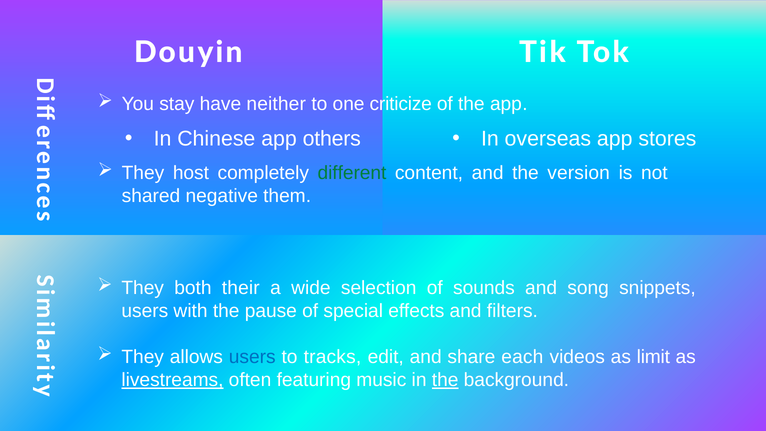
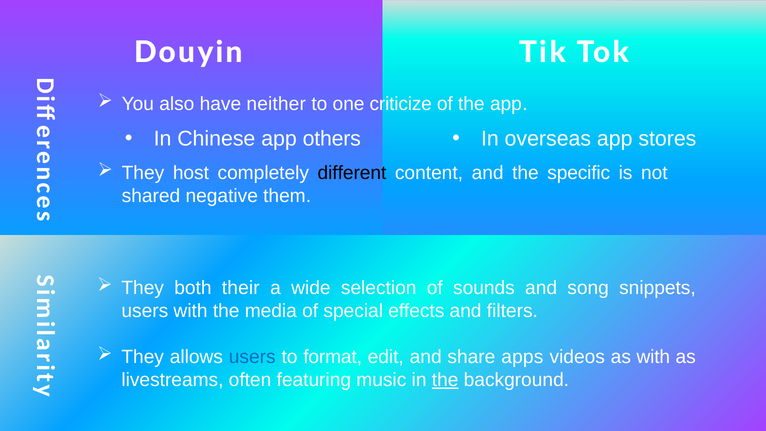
stay: stay -> also (177, 104)
different colour: green -> black (352, 173)
version: version -> specific (579, 173)
pause: pause -> media (271, 311)
tracks: tracks -> format (333, 357)
each: each -> apps (522, 357)
as limit: limit -> with (653, 357)
livestreams underline: present -> none (172, 380)
